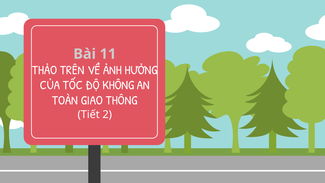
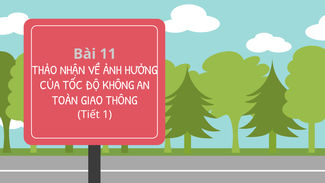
TRÊN: TRÊN -> NHẬN (72, 70)
2: 2 -> 1 (107, 114)
